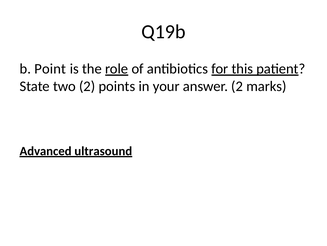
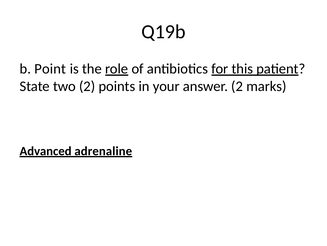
ultrasound: ultrasound -> adrenaline (103, 151)
